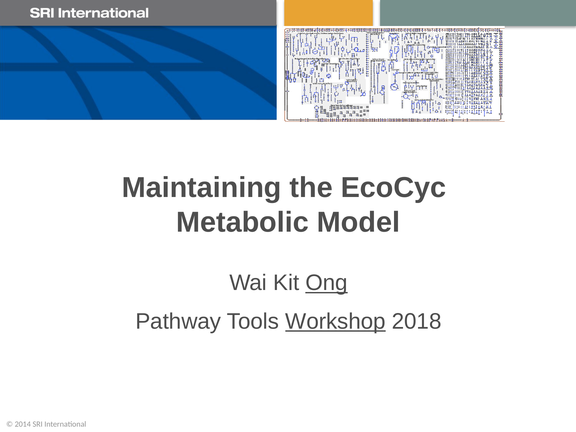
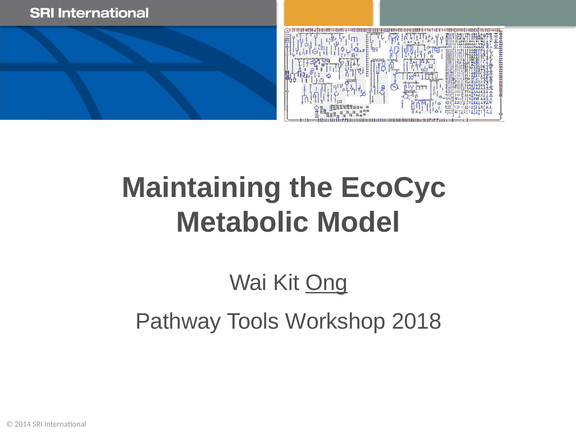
Workshop underline: present -> none (335, 321)
